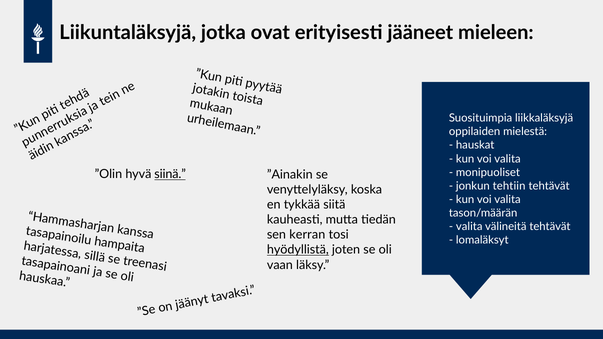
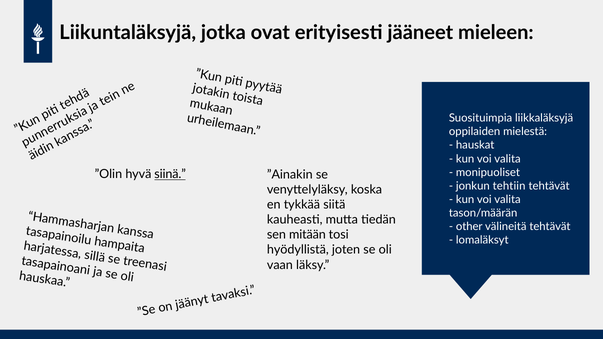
valita: valita -> other (469, 227)
kerran: kerran -> mitään (307, 235)
hyödyllistä underline: present -> none (298, 250)
